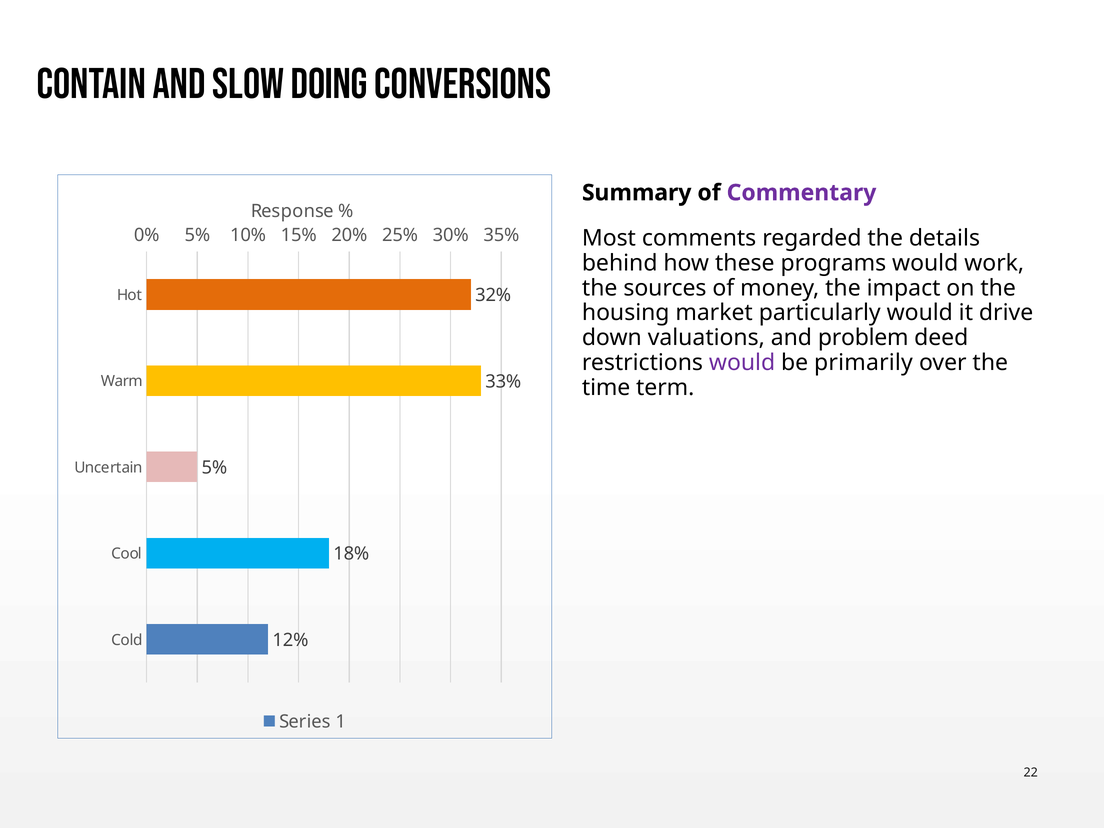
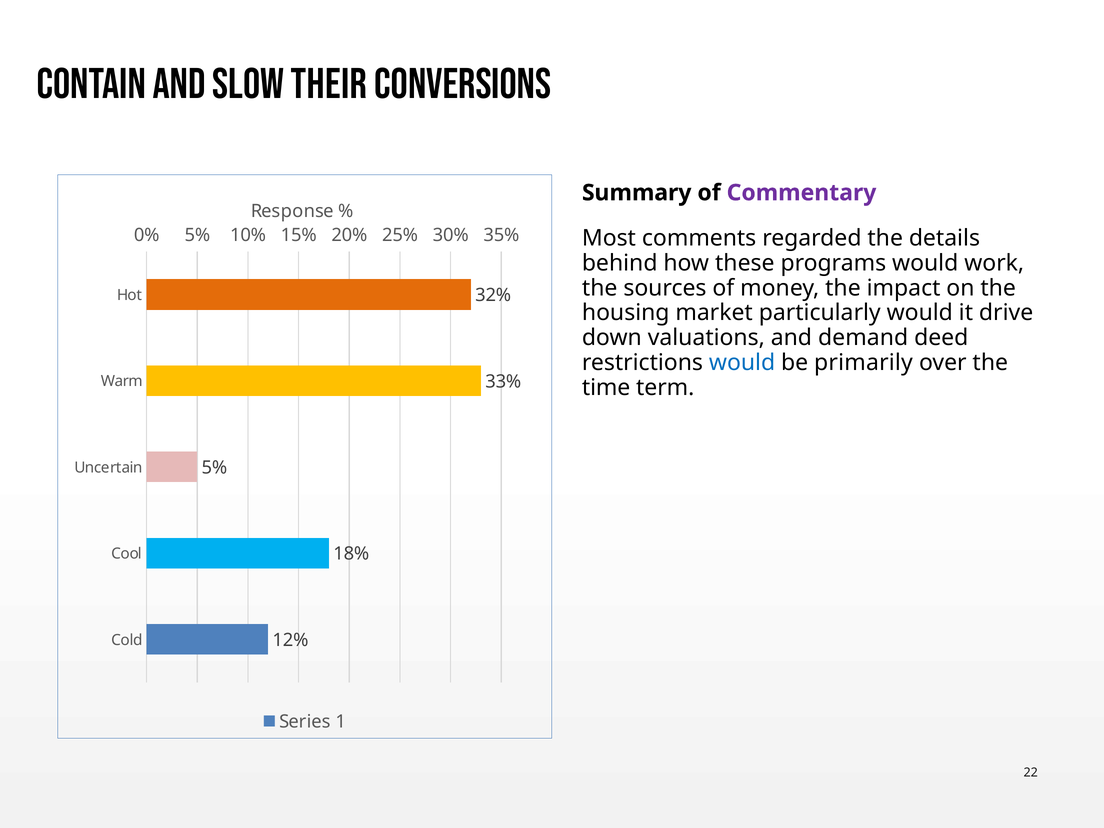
doing: doing -> their (329, 84)
problem: problem -> demand (863, 338)
would colour: purple -> blue (742, 363)
